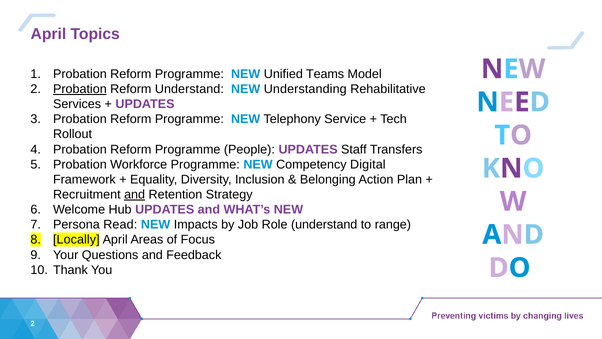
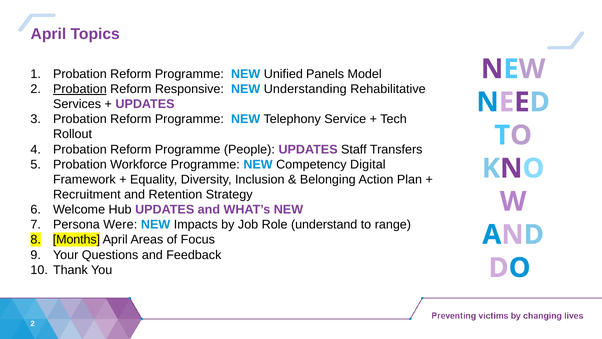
Teams: Teams -> Panels (325, 74)
Reform Understand: Understand -> Responsive (189, 89)
and underline: present -> none (135, 194)
Read: Read -> Were (120, 225)
Locally: Locally -> Months (76, 240)
